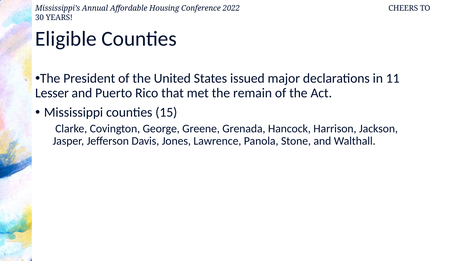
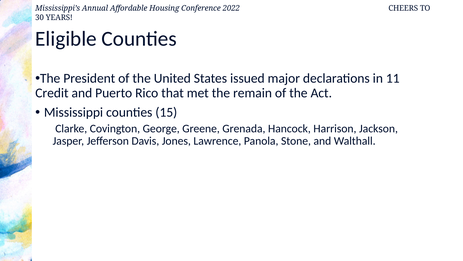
Lesser: Lesser -> Credit (52, 93)
